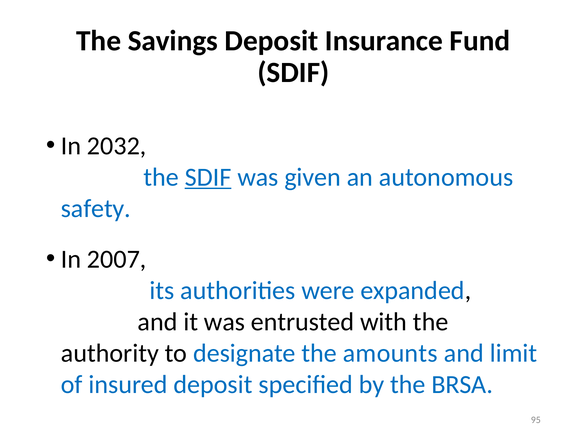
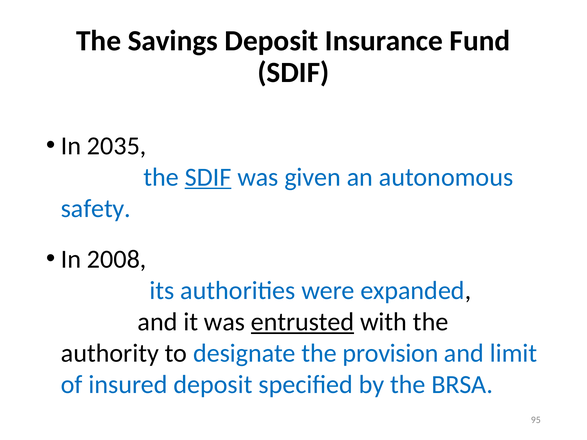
2032: 2032 -> 2035 (117, 146)
2007: 2007 -> 2008 (117, 259)
entrusted underline: none -> present (303, 322)
amounts: amounts -> provision (391, 353)
